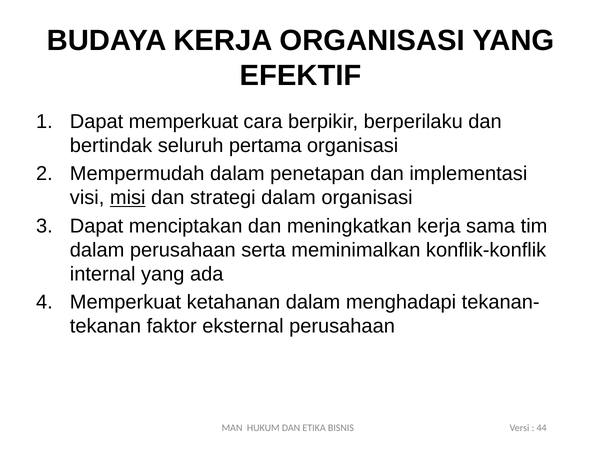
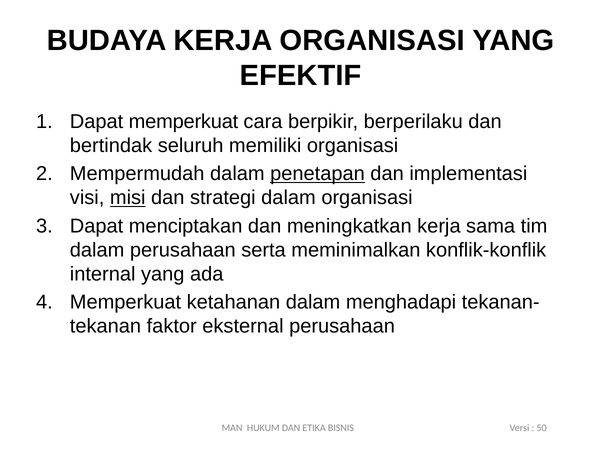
pertama: pertama -> memiliki (265, 146)
penetapan underline: none -> present (318, 174)
44: 44 -> 50 (542, 428)
